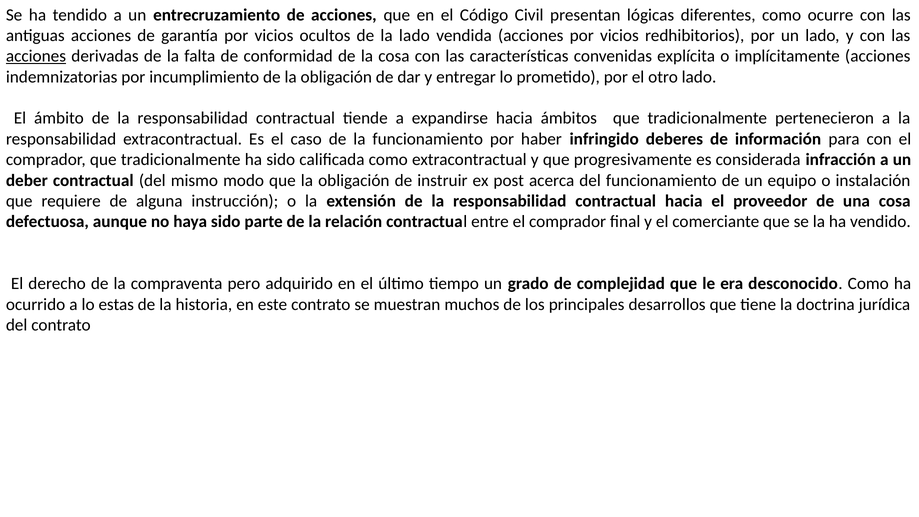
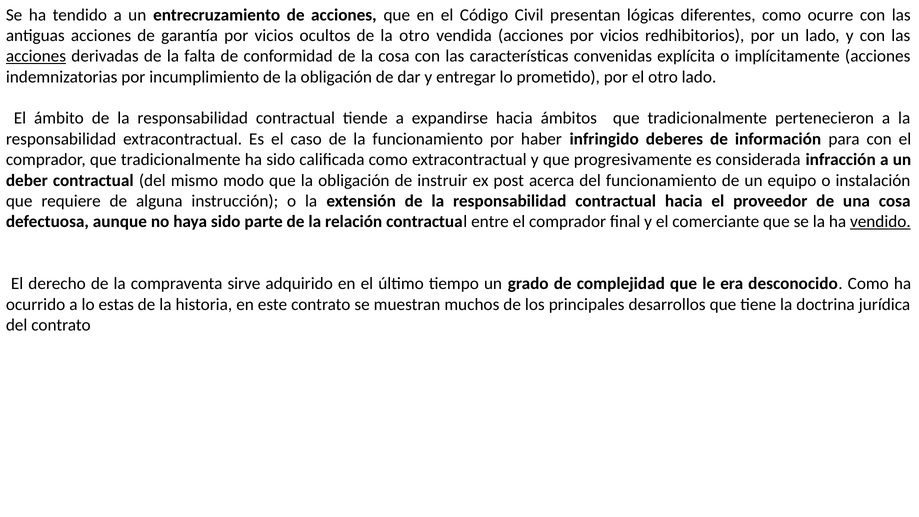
la lado: lado -> otro (414, 36)
vendido underline: none -> present (880, 222)
pero: pero -> sirve (244, 284)
